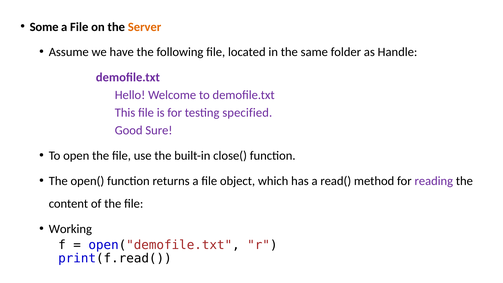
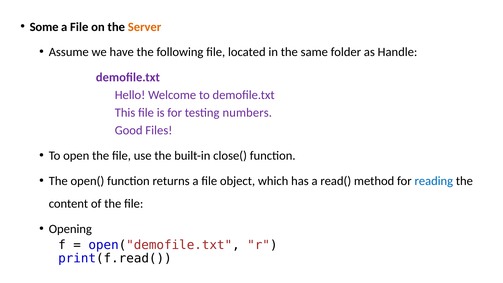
specified: specified -> numbers (247, 113)
Sure: Sure -> Files (159, 130)
reading colour: purple -> blue (434, 181)
Working: Working -> Opening (70, 229)
